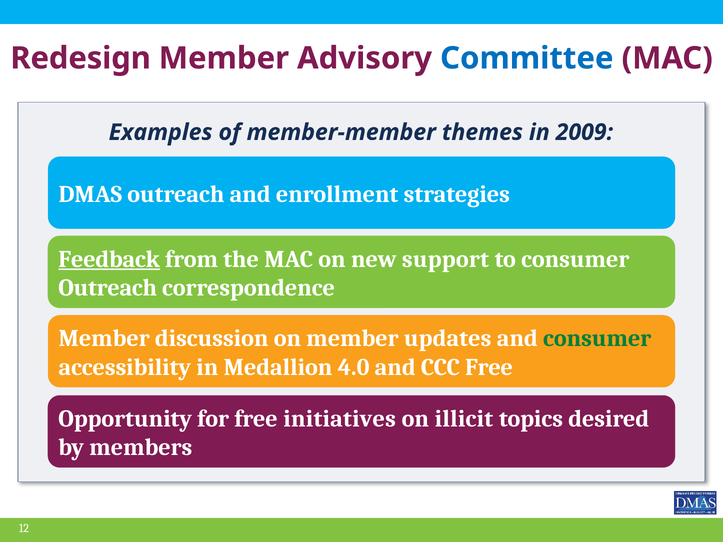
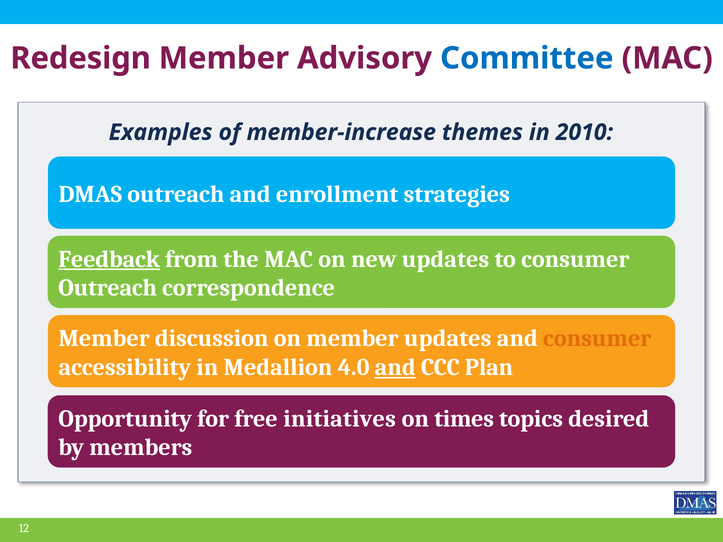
member-member: member-member -> member-increase (341, 132)
2009: 2009 -> 2010 (584, 132)
new support: support -> updates (445, 259)
consumer colour: green -> orange (597, 339)
and underline: none -> present (395, 368)
CCC Free: Free -> Plan (489, 368)
illicit: illicit -> times (464, 419)
